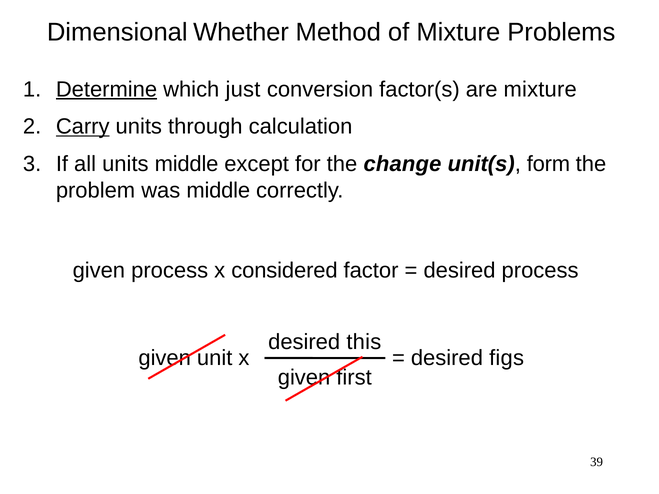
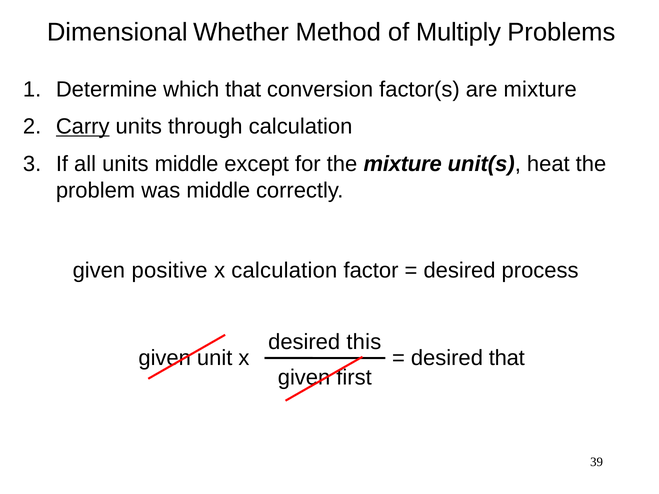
of Mixture: Mixture -> Multiply (458, 32)
Determine underline: present -> none (106, 89)
which just: just -> that (243, 89)
the change: change -> mixture (403, 164)
form: form -> heat (548, 164)
given process: process -> positive (170, 271)
x considered: considered -> calculation (284, 271)
desired figs: figs -> that (507, 358)
